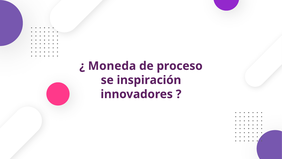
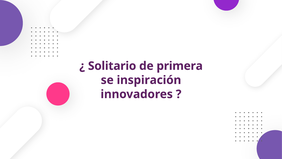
Moneda: Moneda -> Solitario (112, 66)
proceso: proceso -> primera (180, 66)
